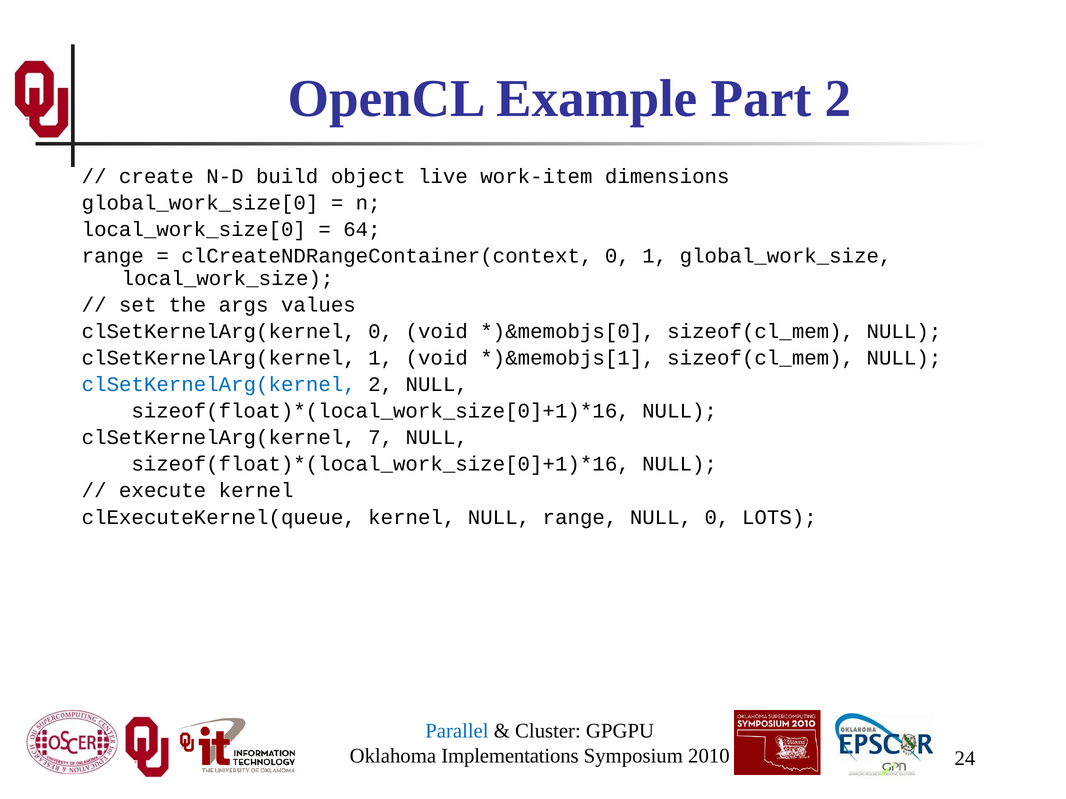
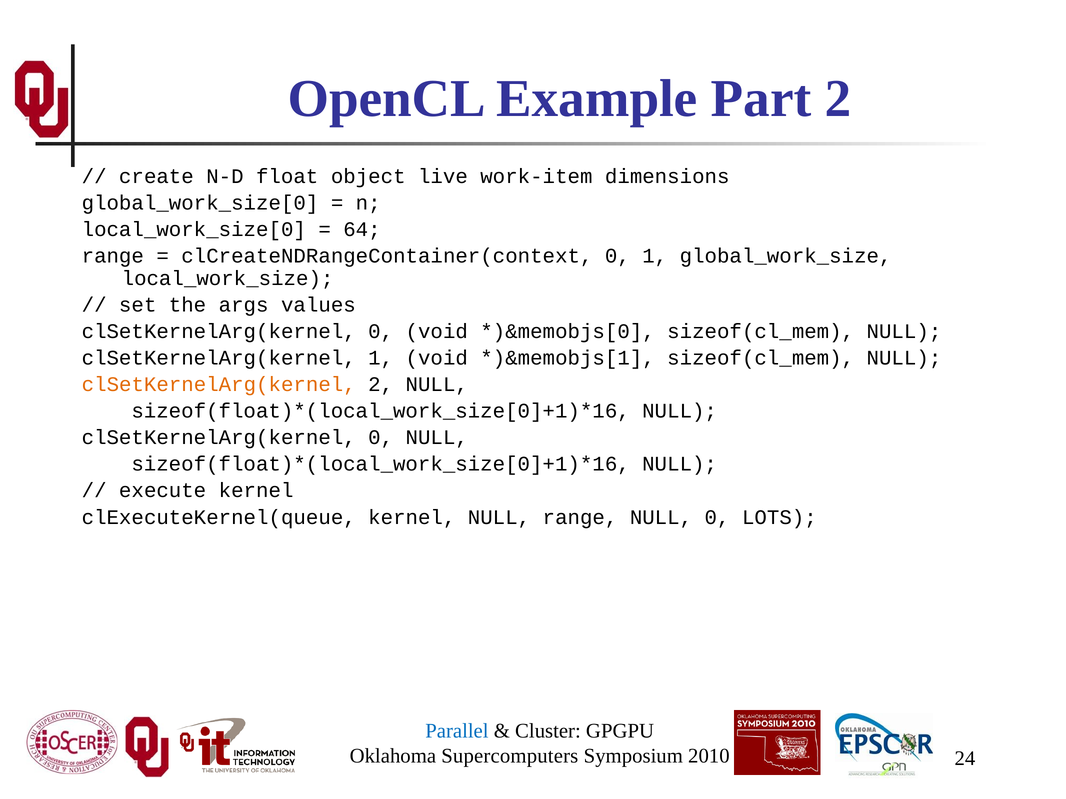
build: build -> float (287, 176)
clSetKernelArg(kernel colour: blue -> orange (219, 385)
7: 7 -> 0 (381, 438)
Implementations: Implementations -> Supercomputers (510, 756)
